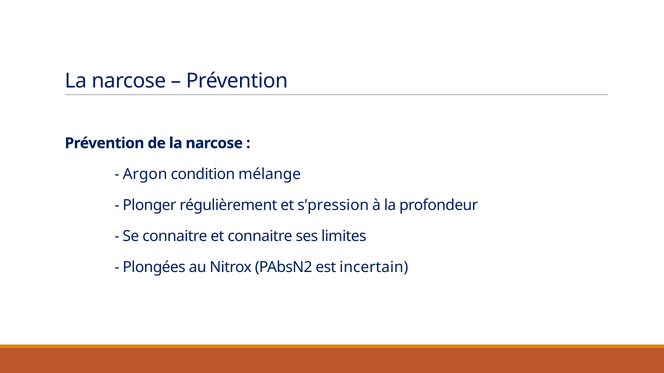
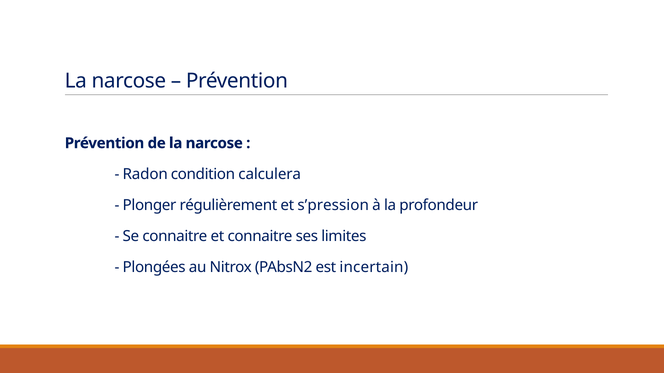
Argon: Argon -> Radon (145, 174)
mélange: mélange -> calculera (270, 174)
